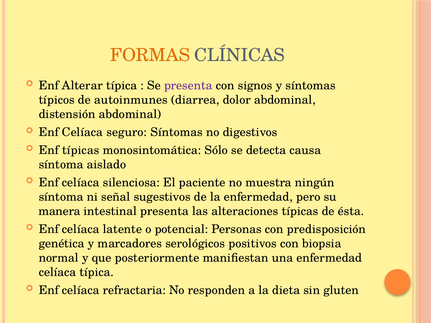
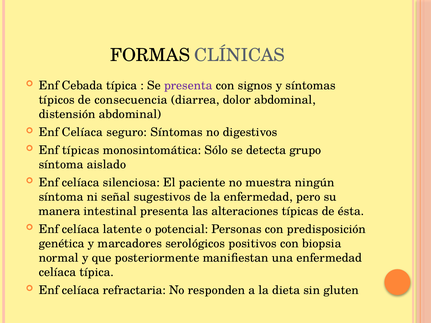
FORMAS colour: orange -> black (150, 55)
Alterar: Alterar -> Cebada (82, 86)
autoinmunes: autoinmunes -> consecuencia (131, 100)
causa: causa -> grupo (305, 150)
